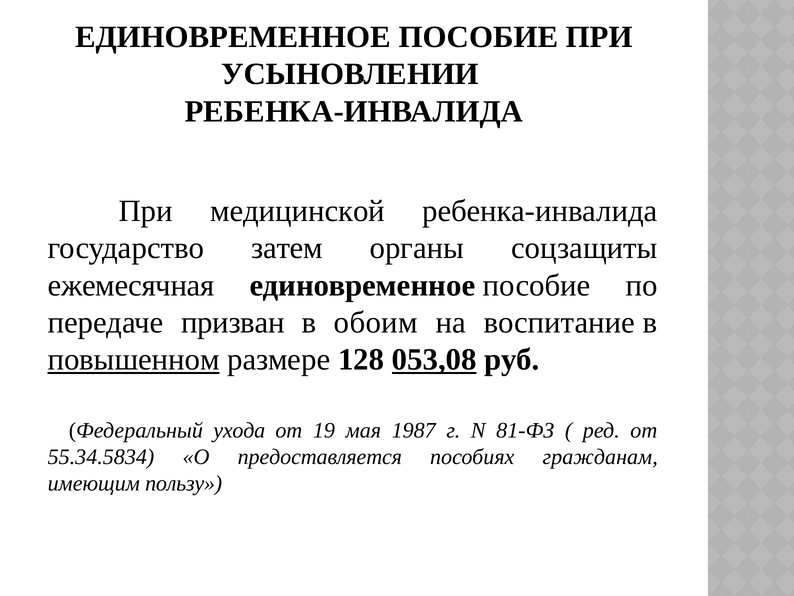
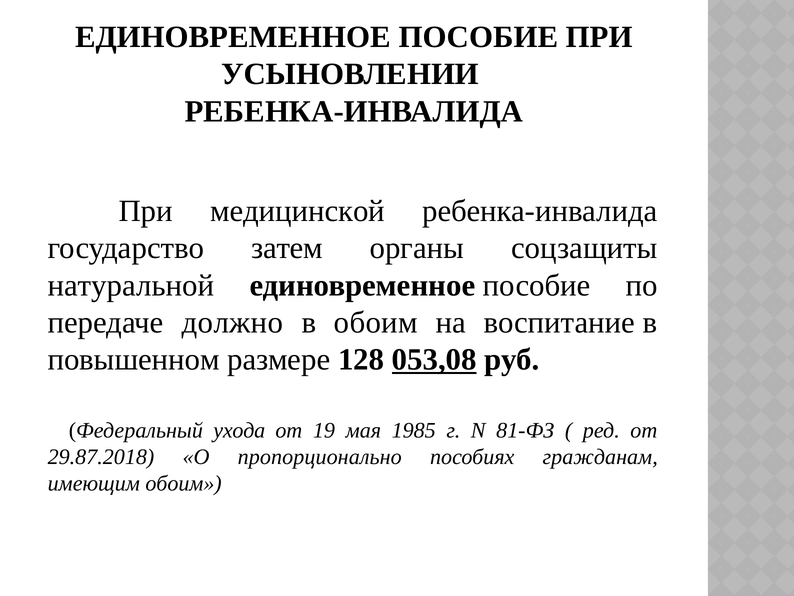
ежемесячная: ежемесячная -> натуральной (131, 285)
призван: призван -> должно (233, 322)
повышенном underline: present -> none (134, 359)
1987: 1987 -> 1985 (414, 430)
55.34.5834: 55.34.5834 -> 29.87.2018 (101, 457)
предоставляется: предоставляется -> пропорционально (320, 457)
имеющим пользу: пользу -> обоим (184, 483)
